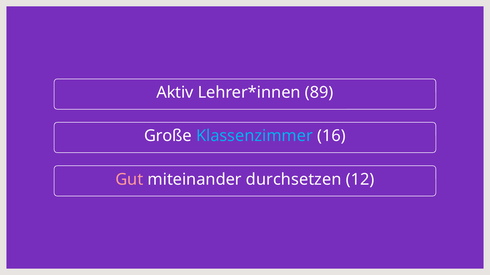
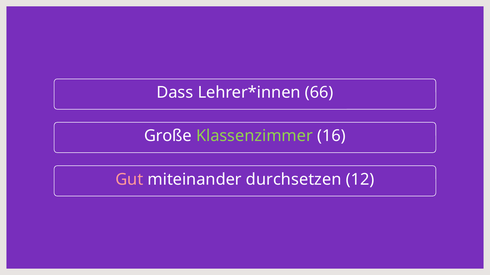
Aktiv: Aktiv -> Dass (175, 93)
89: 89 -> 66 (319, 93)
Klassenzimmer colour: light blue -> light green (254, 136)
